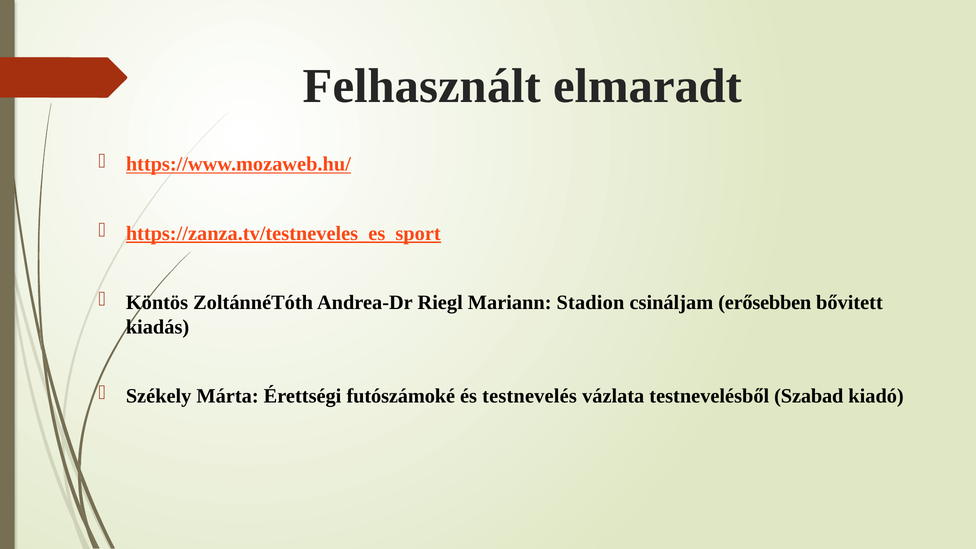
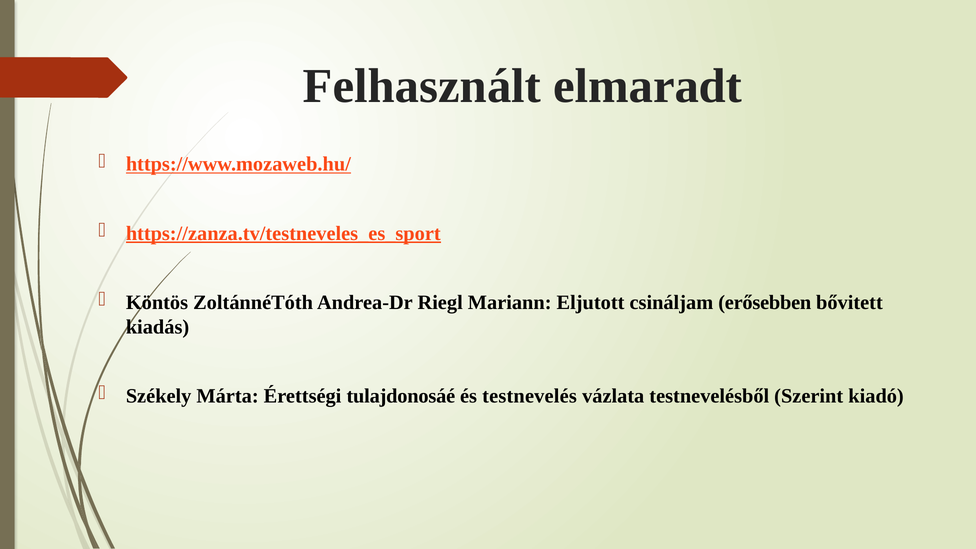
Stadion: Stadion -> Eljutott (591, 302)
futószámoké: futószámoké -> tulajdonosáé (401, 396)
Szabad: Szabad -> Szerint (809, 396)
